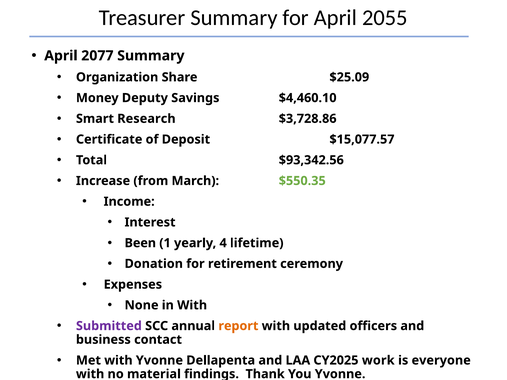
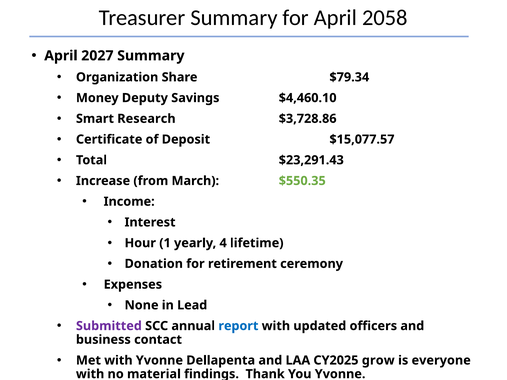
2055: 2055 -> 2058 (385, 18)
2077: 2077 -> 2027 (97, 56)
$25.09: $25.09 -> $79.34 (349, 77)
$93,342.56: $93,342.56 -> $23,291.43 (311, 160)
Been: Been -> Hour (140, 243)
in With: With -> Lead (192, 305)
report colour: orange -> blue (238, 326)
work: work -> grow (378, 361)
